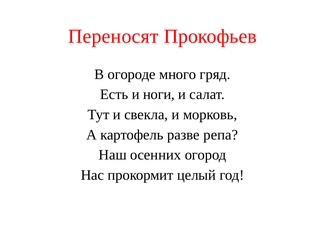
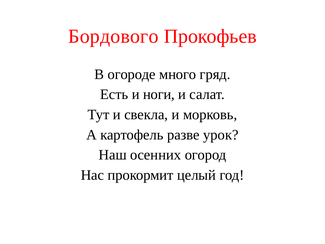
Переносят: Переносят -> Бордового (113, 36)
репа: репа -> урок (221, 135)
